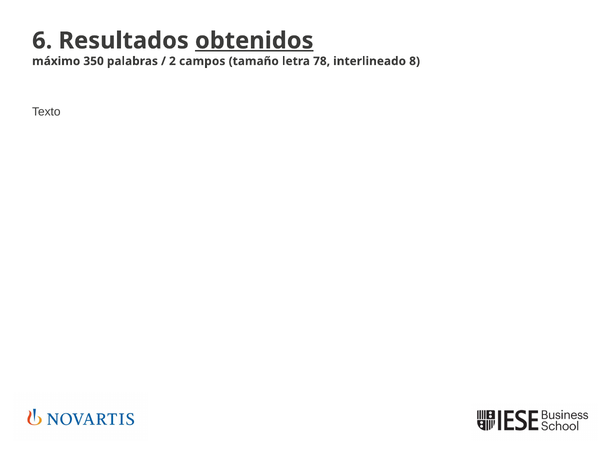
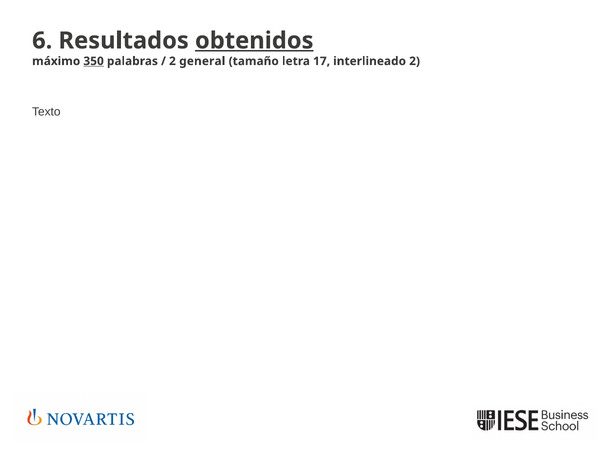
350 underline: none -> present (94, 61)
campos: campos -> general (202, 61)
78: 78 -> 17 (322, 61)
interlineado 8: 8 -> 2 (415, 61)
